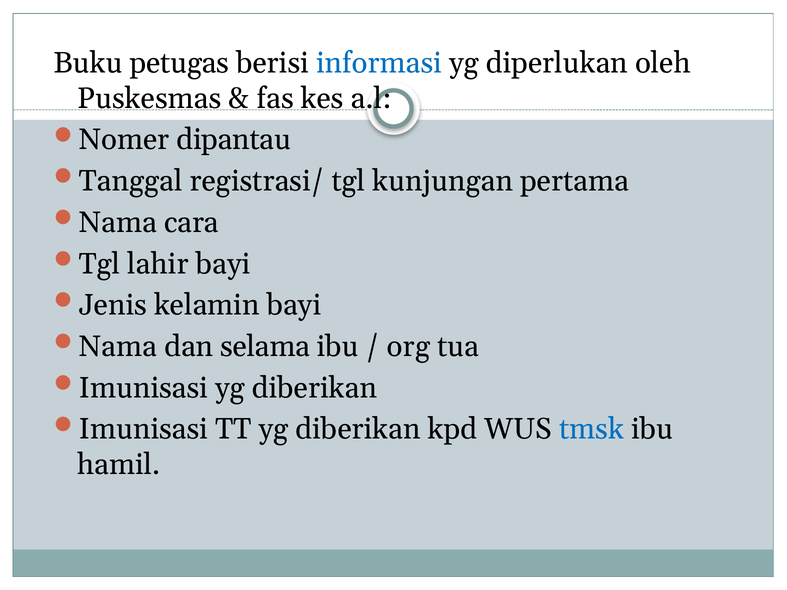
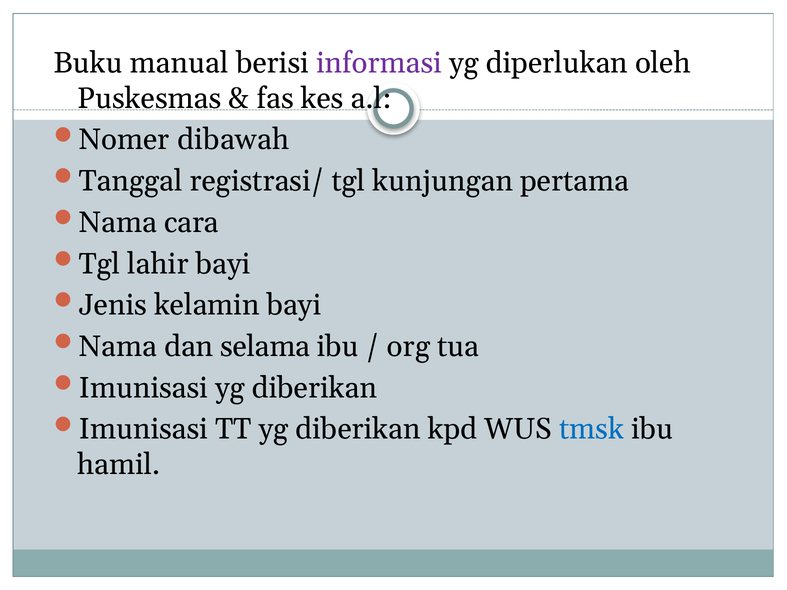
petugas: petugas -> manual (179, 63)
informasi colour: blue -> purple (379, 63)
dipantau: dipantau -> dibawah (233, 140)
